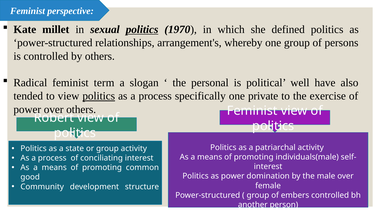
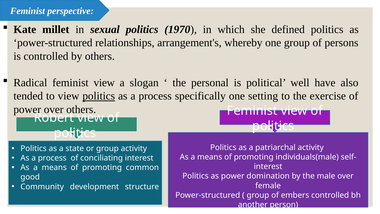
politics underline: present -> none (142, 29)
Radical feminist term: term -> view (104, 83)
private: private -> setting (263, 96)
